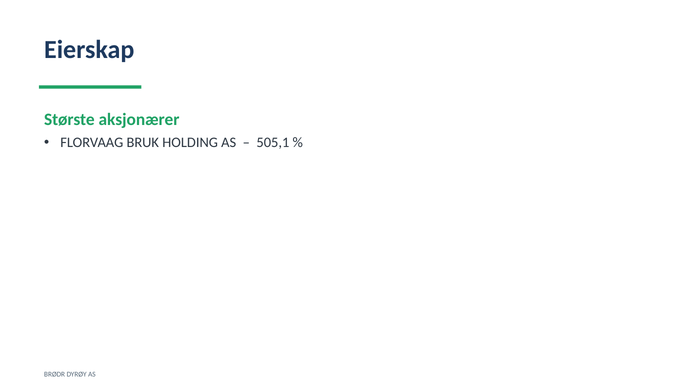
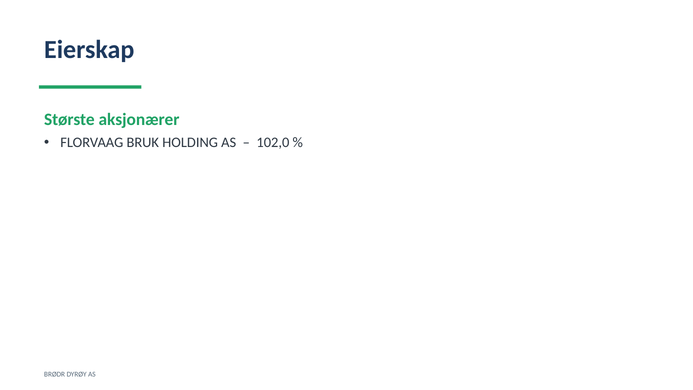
505,1: 505,1 -> 102,0 (273, 143)
